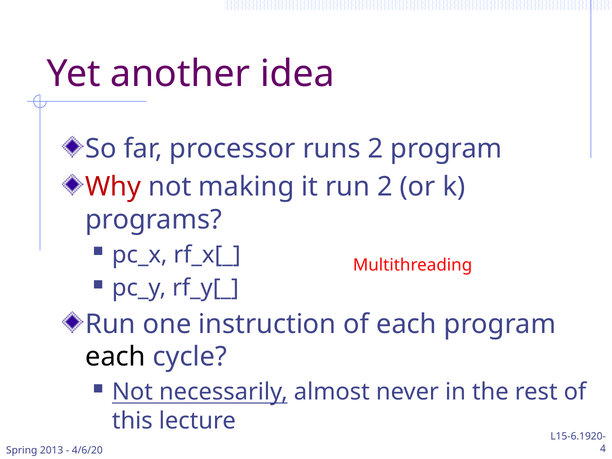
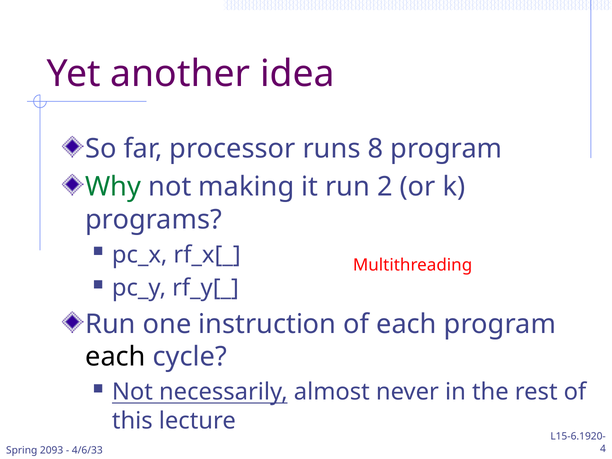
runs 2: 2 -> 8 (375, 149)
Why colour: red -> green (113, 187)
2013: 2013 -> 2093 (52, 451)
4/6/20: 4/6/20 -> 4/6/33 (87, 451)
